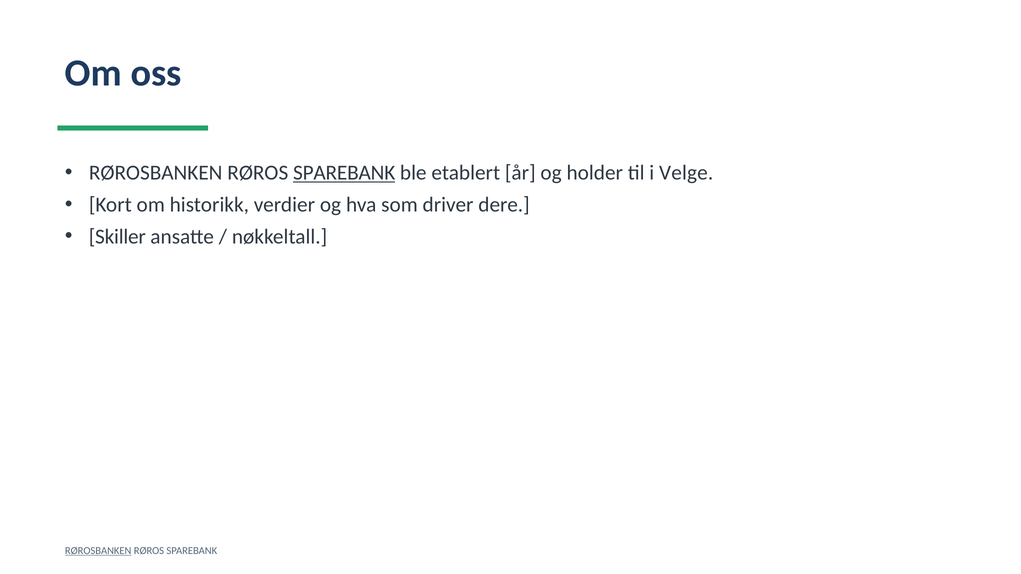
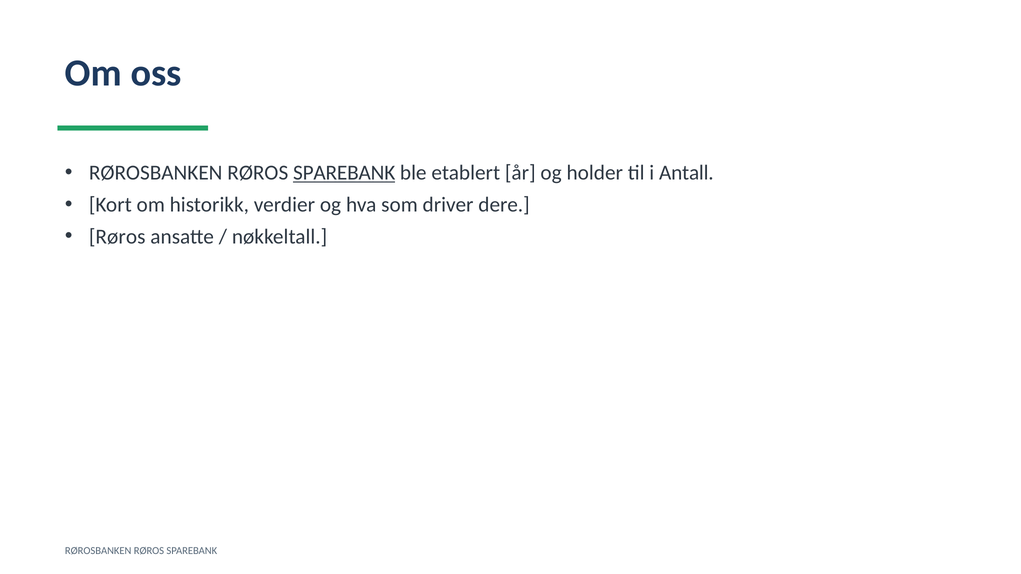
Velge: Velge -> Antall (686, 173)
Skiller: Skiller -> Røros (117, 237)
RØROSBANKEN underline: present -> none (98, 551)
